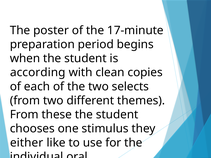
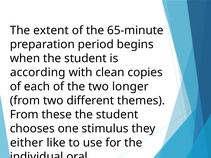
poster: poster -> extent (51, 30)
17-minute: 17-minute -> 65-minute (135, 30)
selects: selects -> longer (130, 87)
